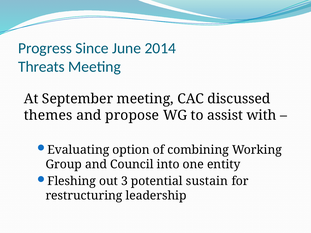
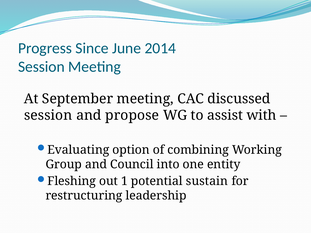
Threats: Threats -> Session (41, 67)
themes: themes -> session (48, 116)
3: 3 -> 1 (125, 181)
